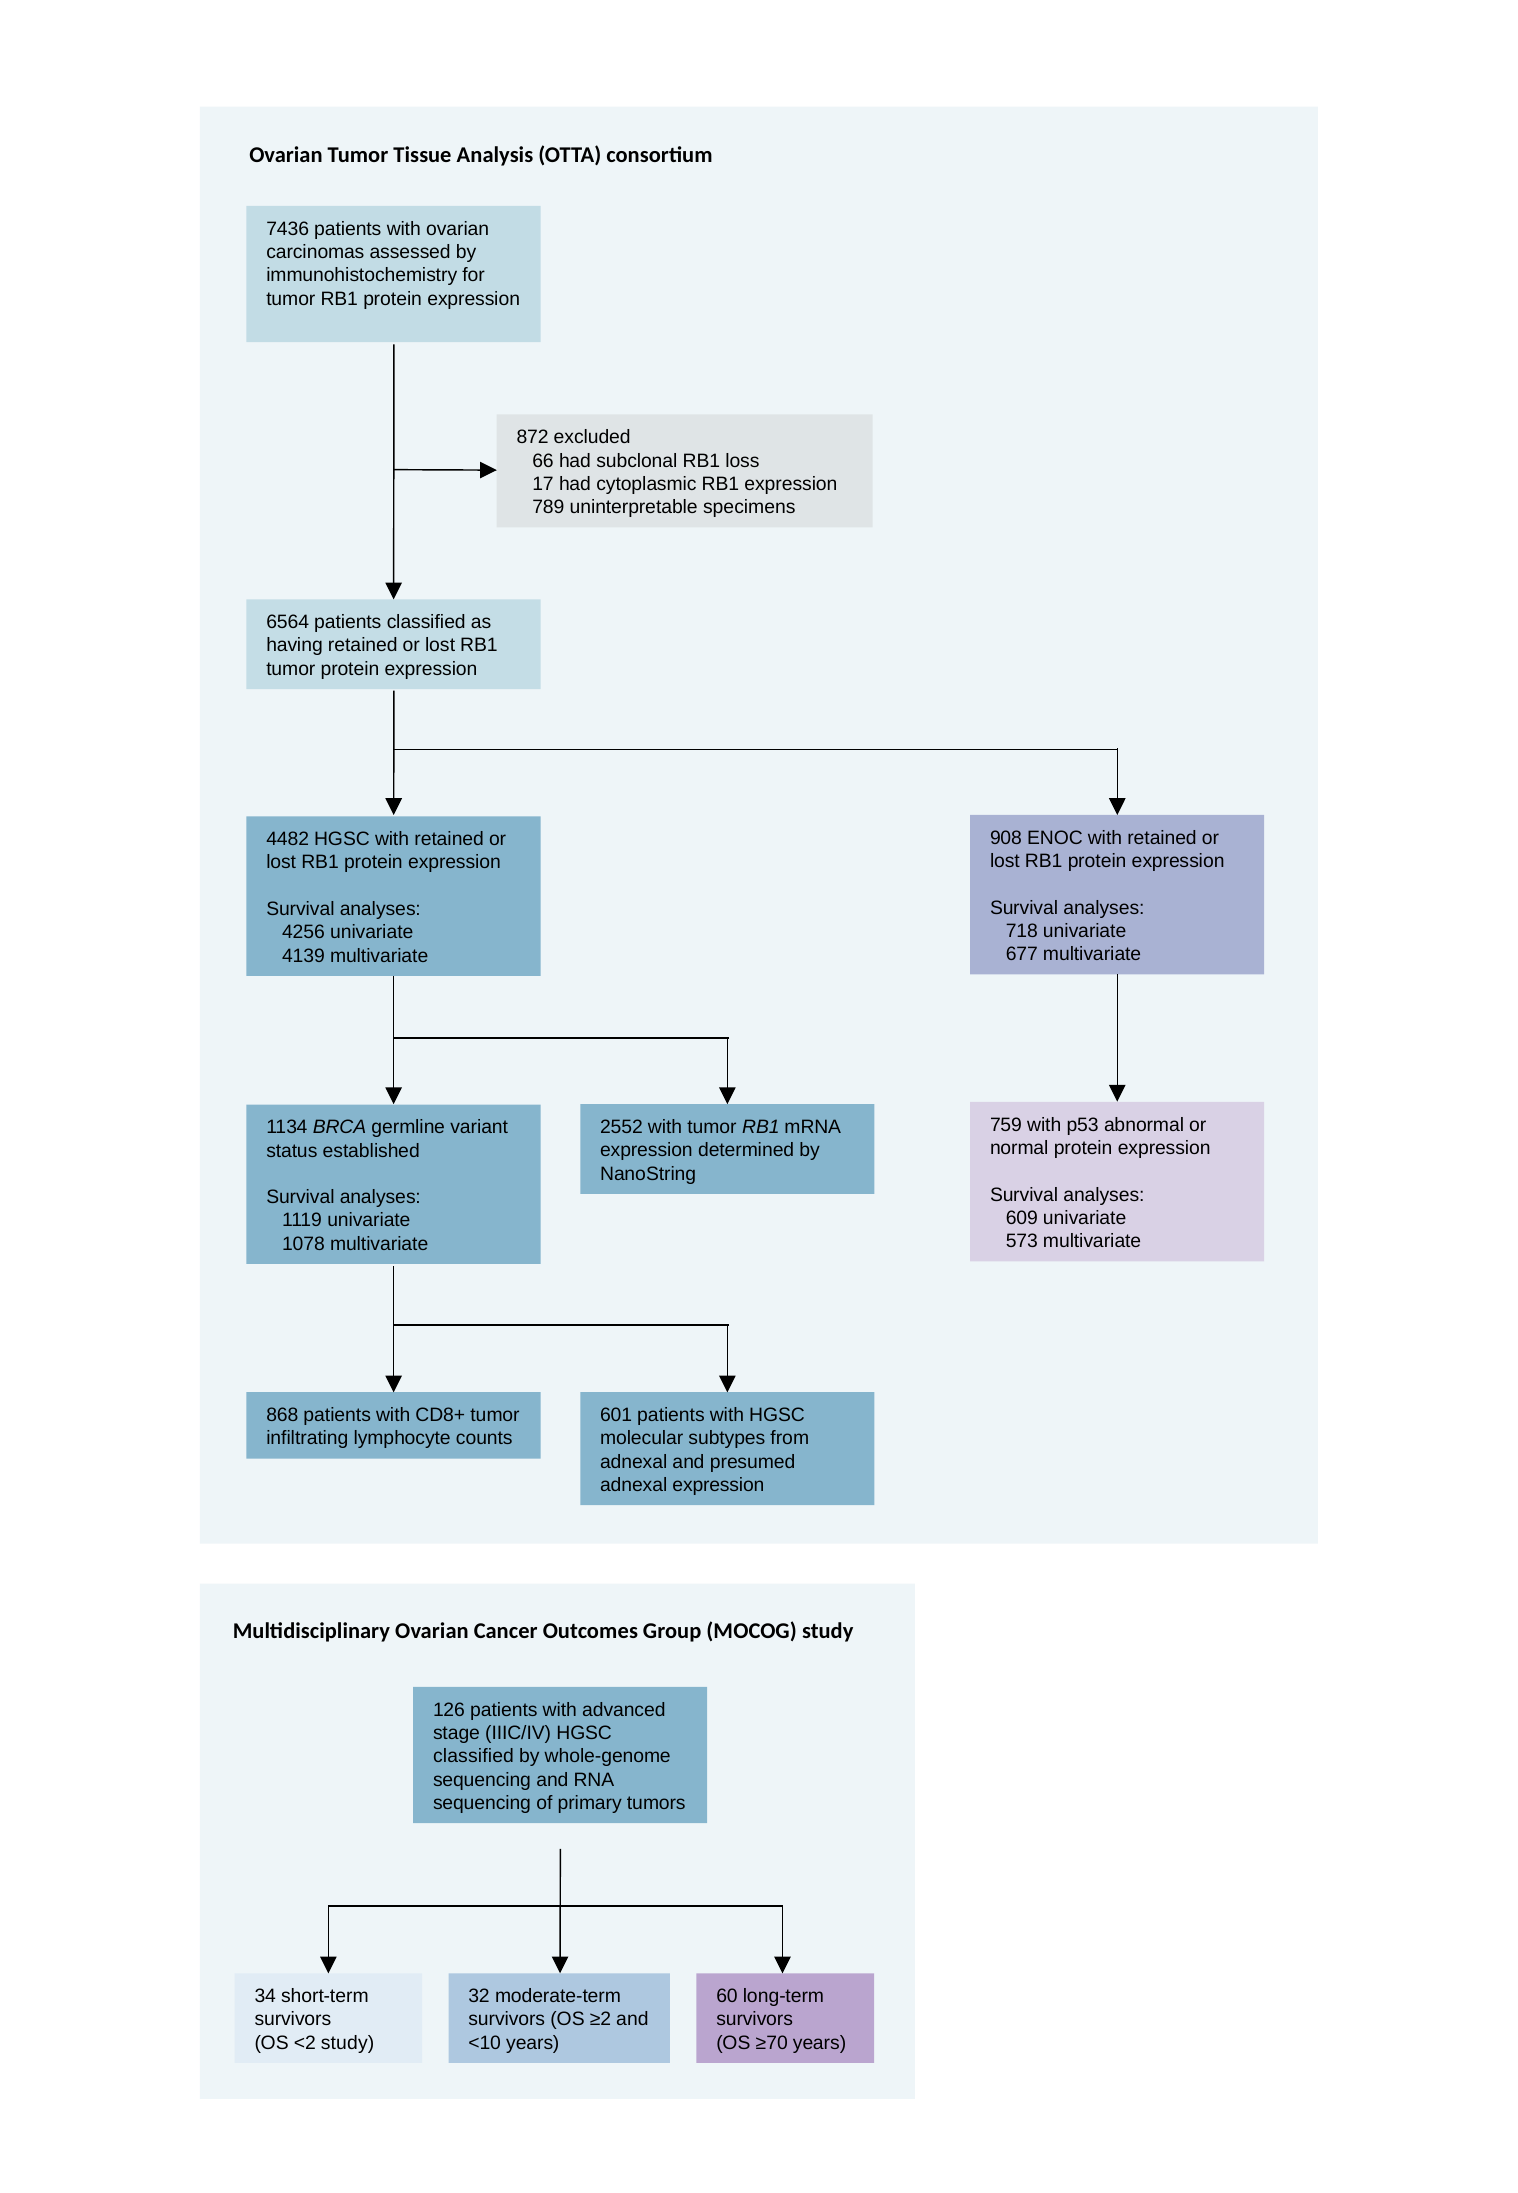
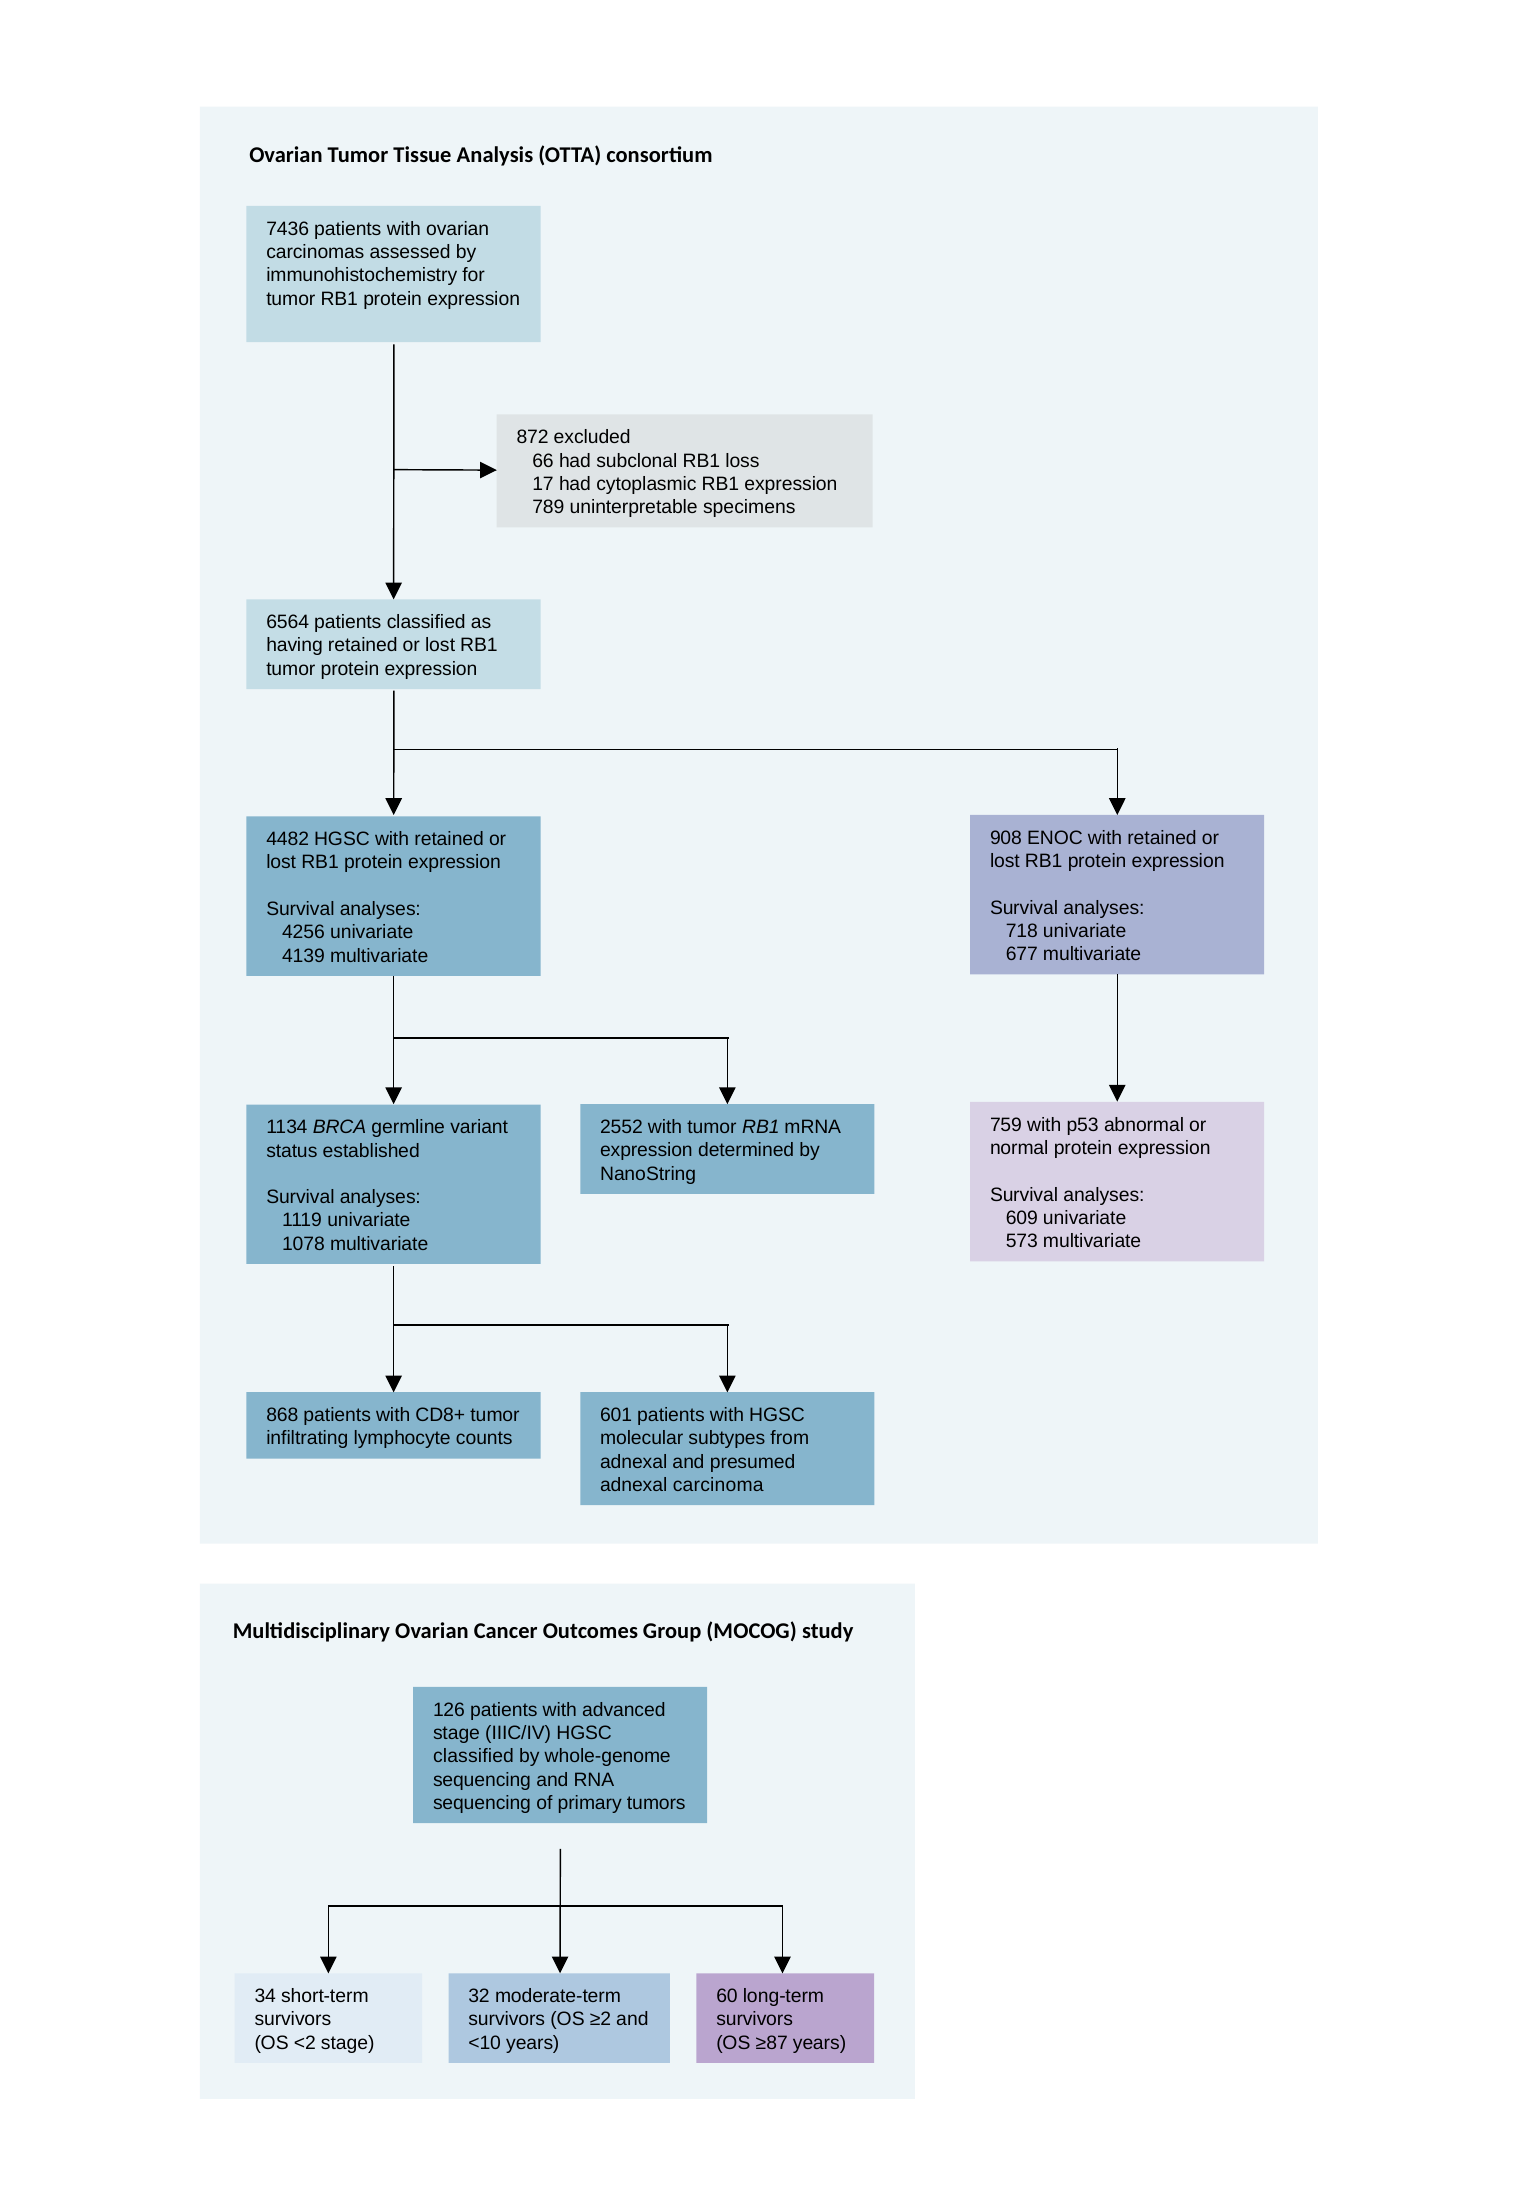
adnexal expression: expression -> carcinoma (718, 1485)
<2 study: study -> stage (348, 2042)
≥70: ≥70 -> ≥87 (772, 2042)
